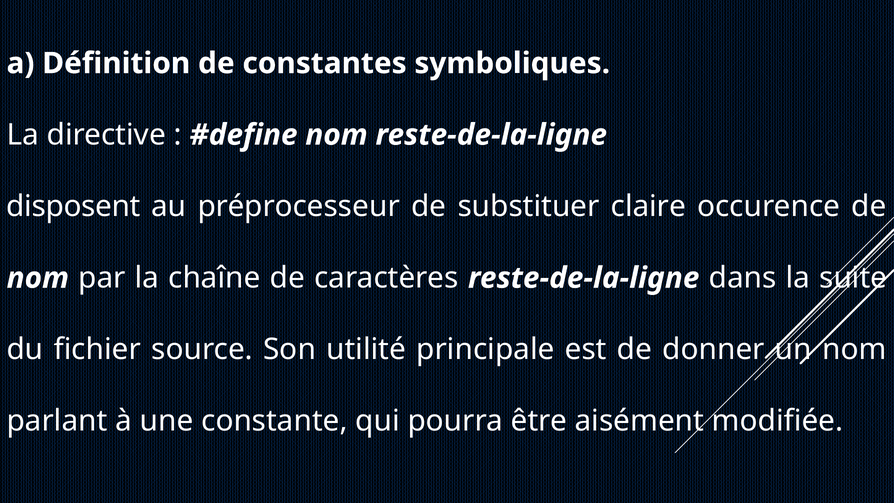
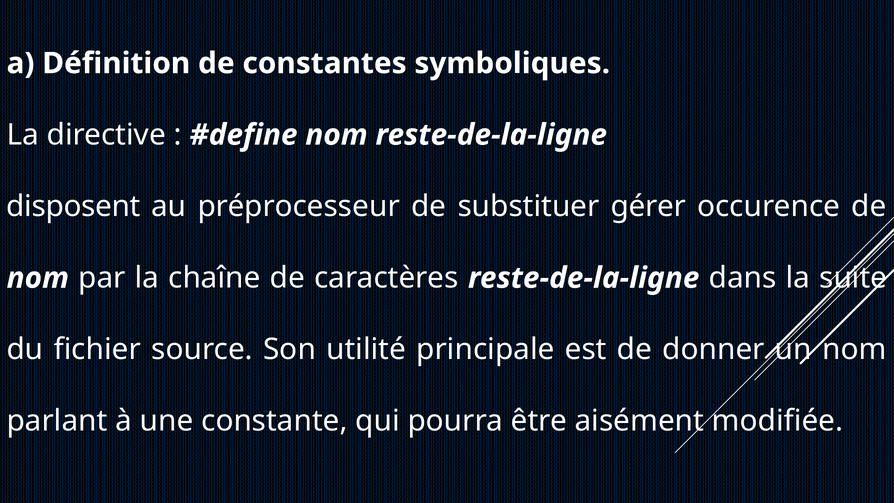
claire: claire -> gérer (648, 206)
